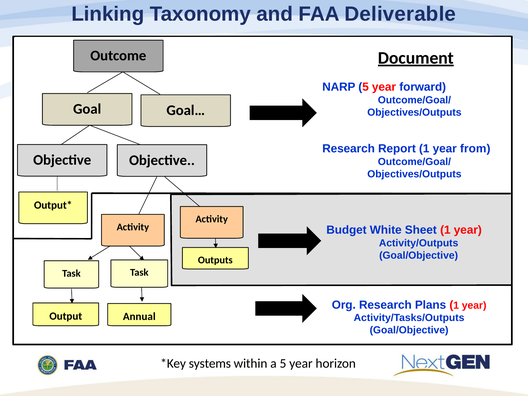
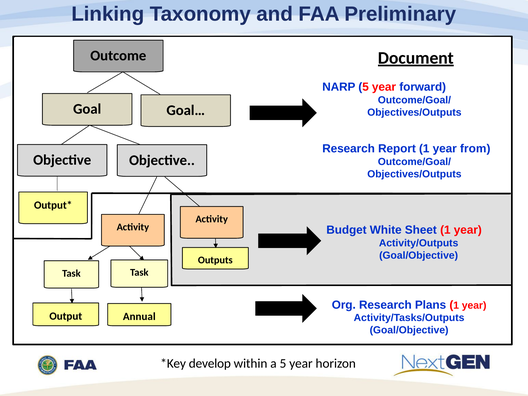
Deliverable: Deliverable -> Preliminary (400, 14)
systems: systems -> develop (210, 363)
